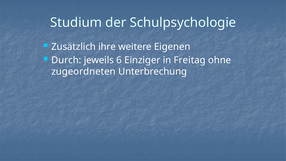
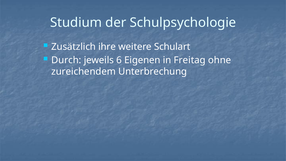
Eigenen: Eigenen -> Schulart (172, 47)
Einziger: Einziger -> Eigenen (142, 60)
zugeordneten: zugeordneten -> zureichendem (84, 71)
